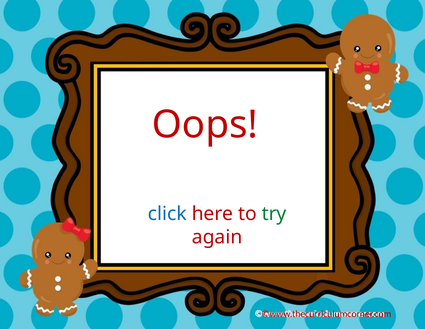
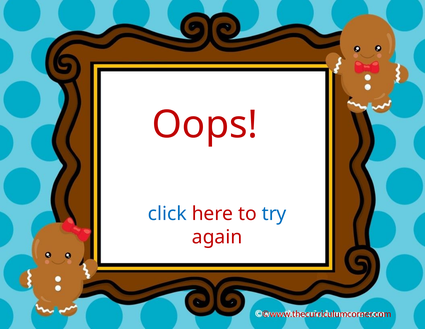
try colour: green -> blue (274, 214)
